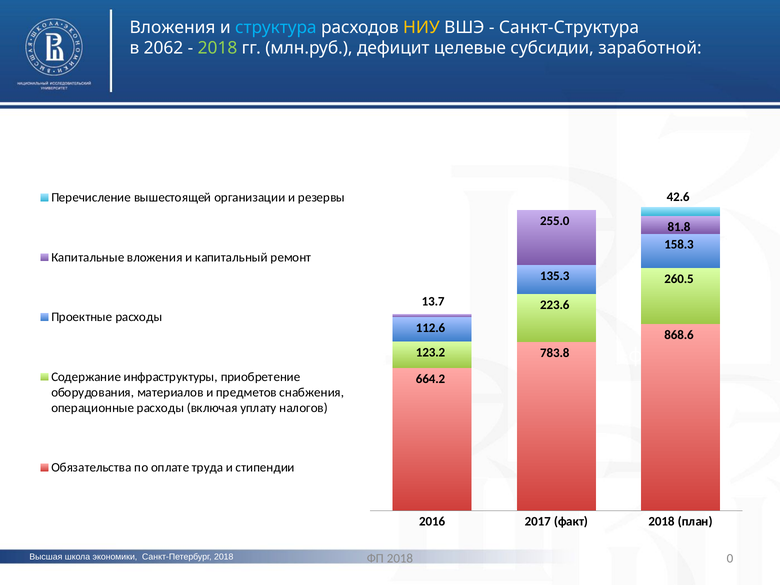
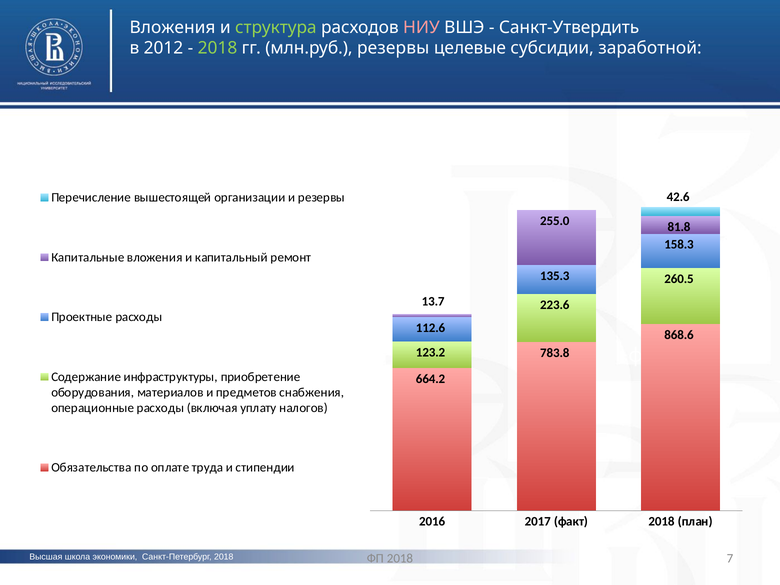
структура colour: light blue -> light green (276, 27)
НИУ colour: yellow -> pink (421, 27)
Санкт-Структура: Санкт-Структура -> Санкт-Утвердить (569, 27)
2062: 2062 -> 2012 (163, 48)
млн.руб дефицит: дефицит -> резервы (393, 48)
0: 0 -> 7 (730, 559)
